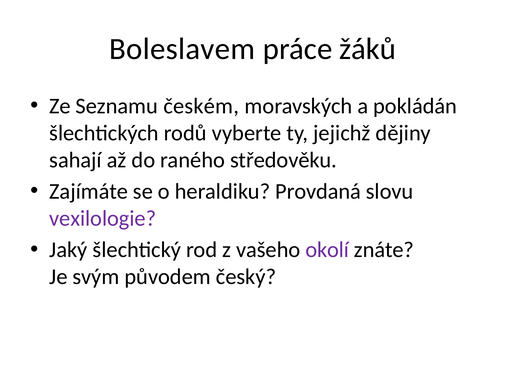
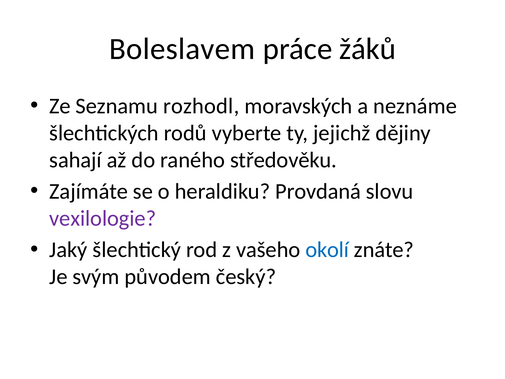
českém: českém -> rozhodl (201, 106)
pokládán: pokládán -> neznáme (415, 106)
okolí colour: purple -> blue (327, 250)
